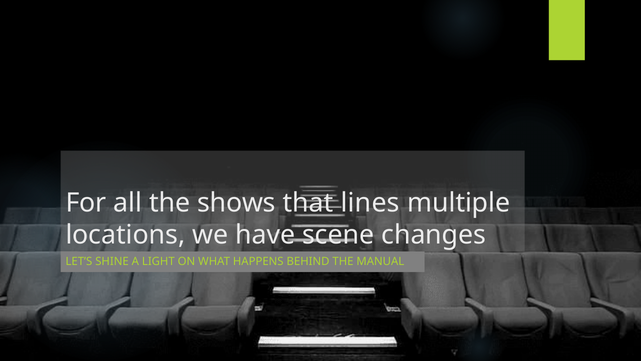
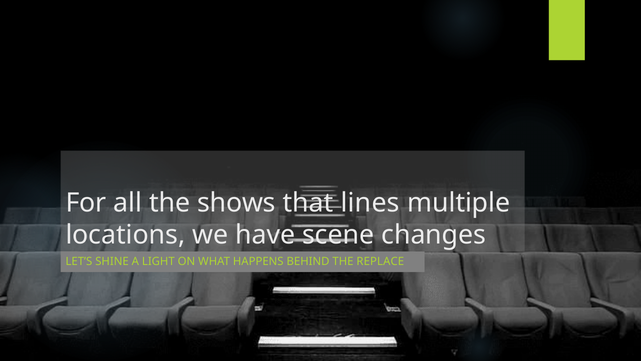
MANUAL: MANUAL -> REPLACE (380, 261)
